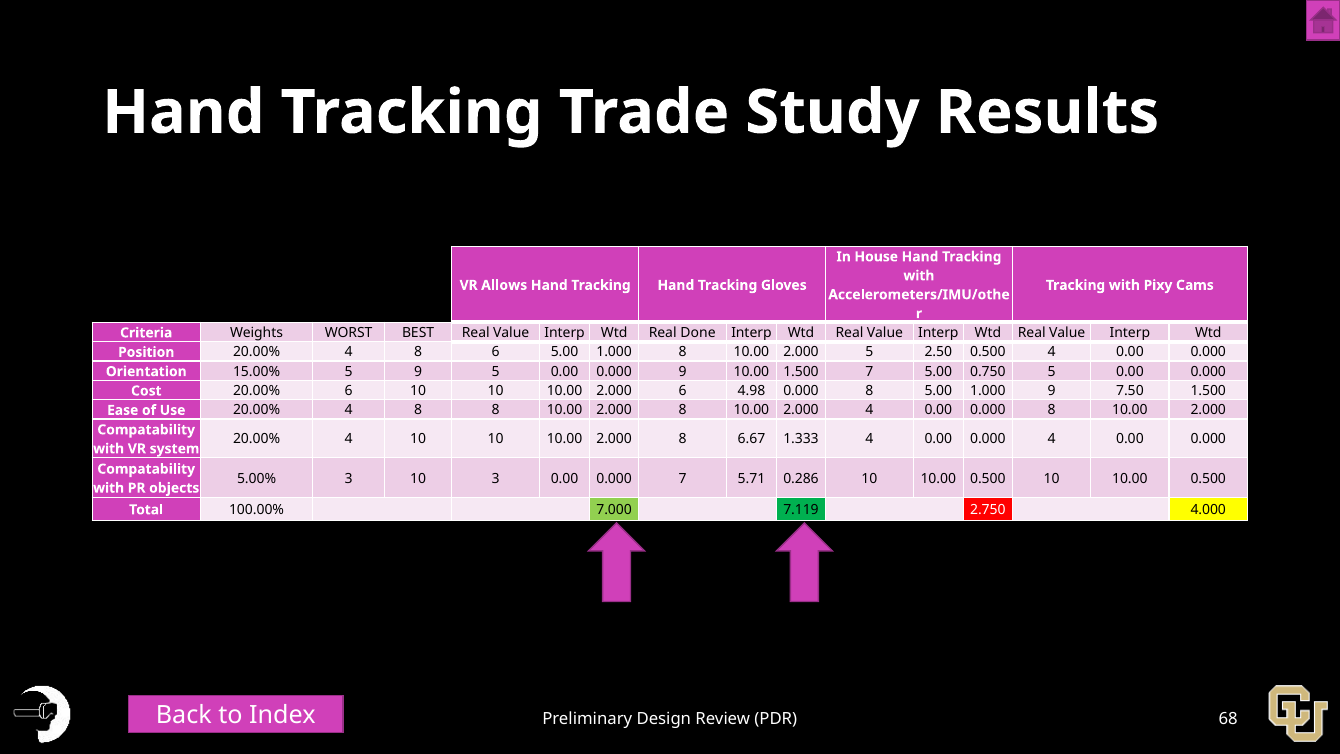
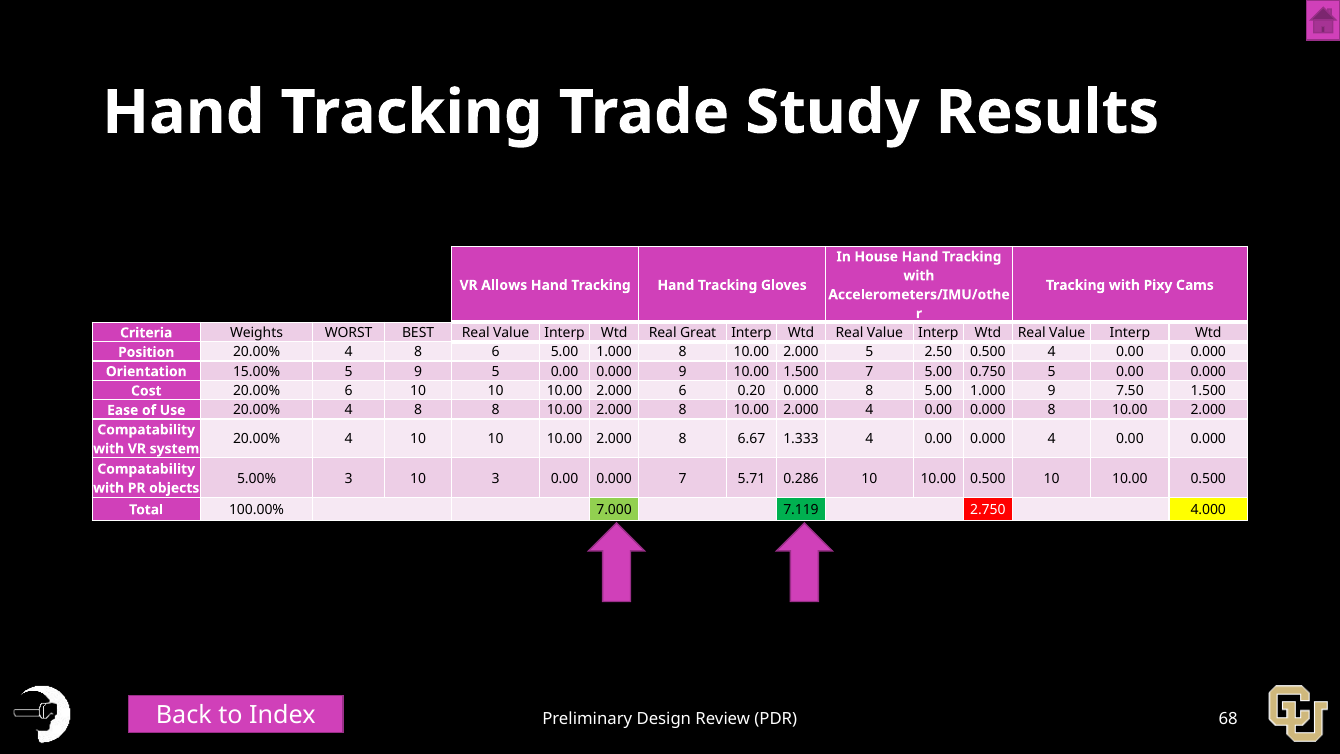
Done: Done -> Great (698, 333)
4.98: 4.98 -> 0.20 (752, 391)
